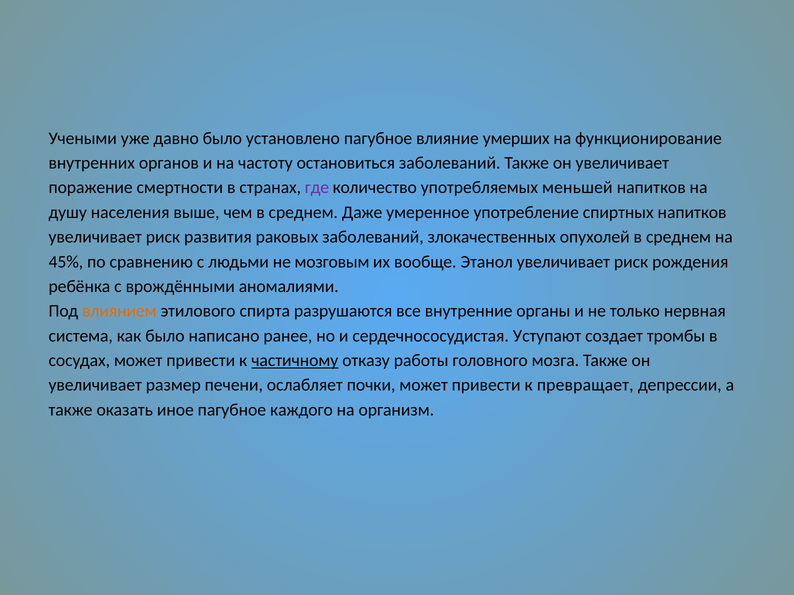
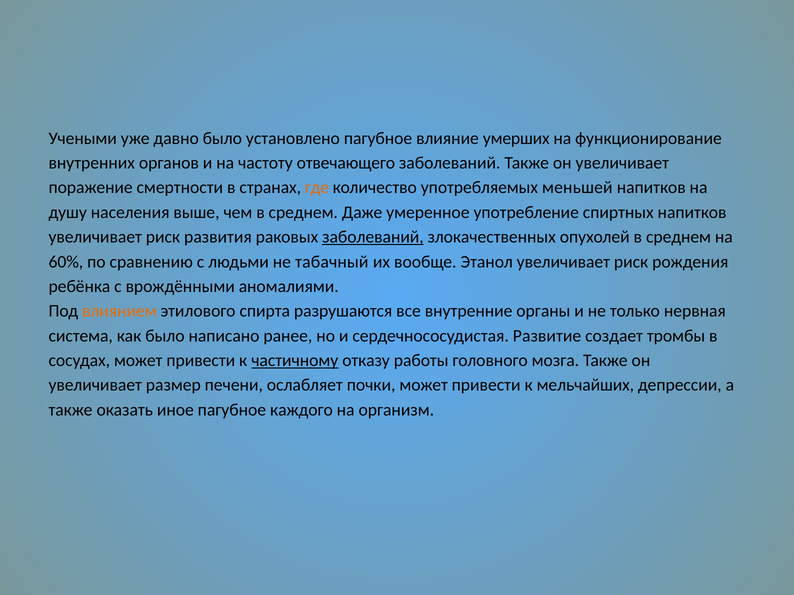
остановиться: остановиться -> отвечающего (346, 163)
где colour: purple -> orange (317, 188)
заболеваний underline: none -> present (373, 237)
45%: 45% -> 60% (66, 262)
мозговым: мозговым -> табачный (332, 262)
Уступают: Уступают -> Развитие (547, 336)
превращает: превращает -> мельчайших (585, 385)
